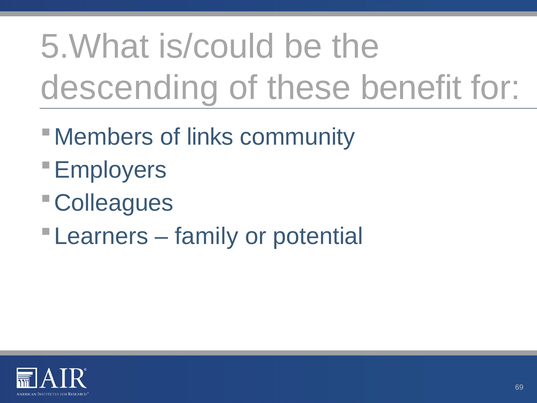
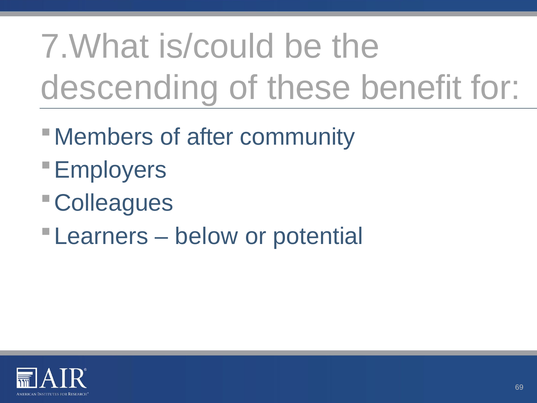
5.What: 5.What -> 7.What (95, 47)
links: links -> after (210, 137)
family: family -> below (207, 236)
